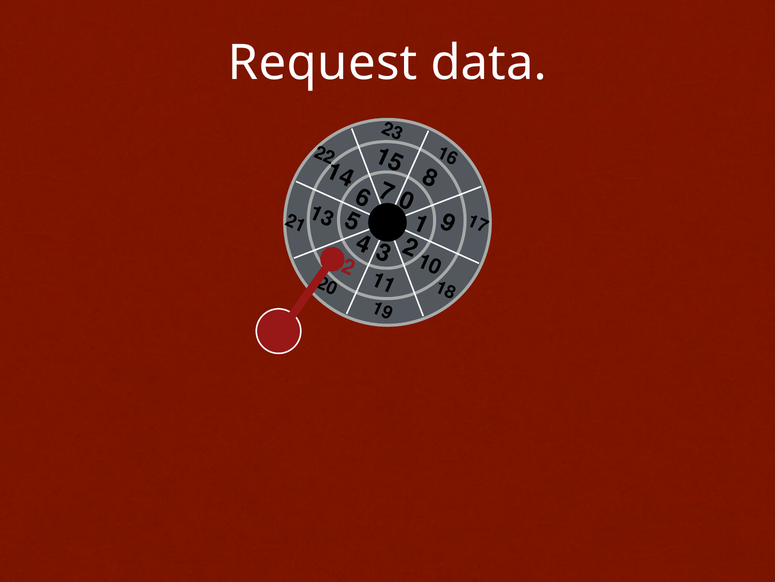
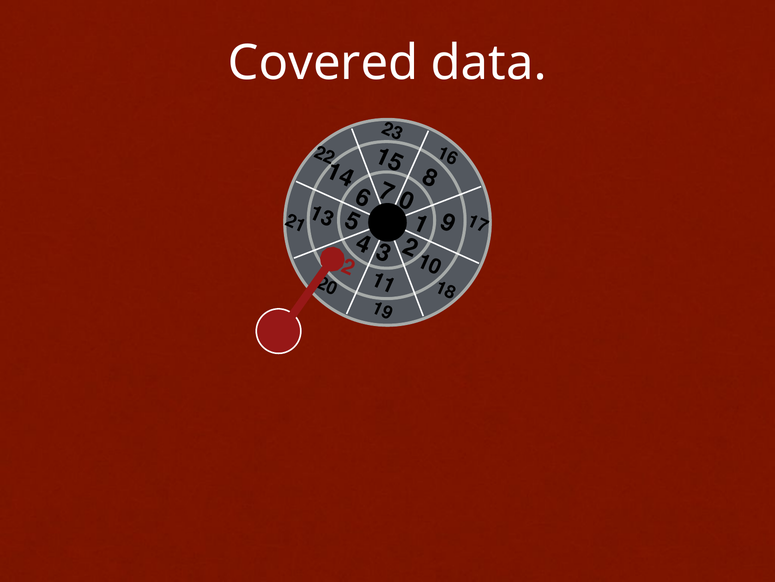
Request: Request -> Covered (323, 63)
